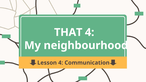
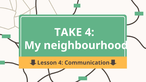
THAT: THAT -> TAKE (68, 32)
